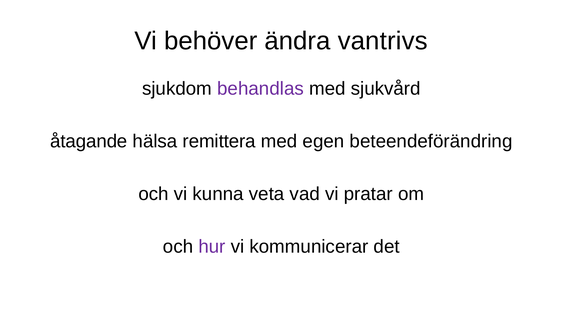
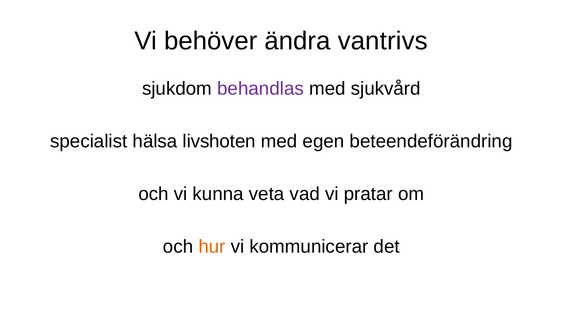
åtagande: åtagande -> specialist (89, 141)
remittera: remittera -> livshoten (219, 141)
hur colour: purple -> orange (212, 246)
